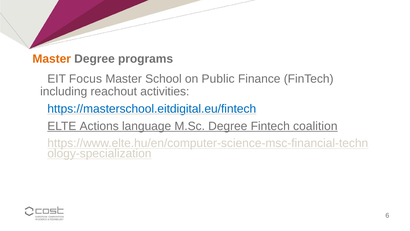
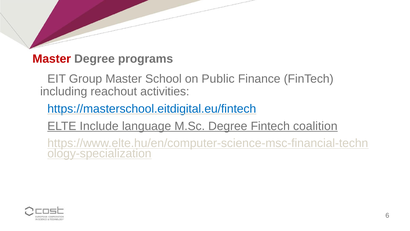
Master colour: orange -> red (52, 59)
Focus: Focus -> Group (86, 79)
Actions: Actions -> Include (99, 126)
